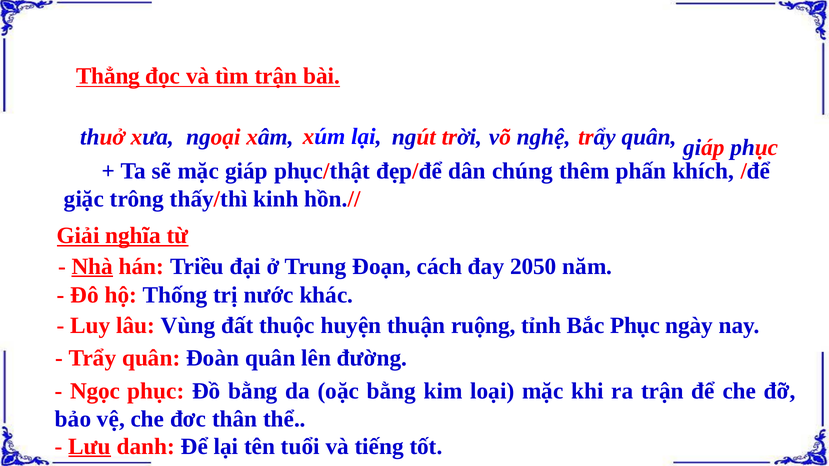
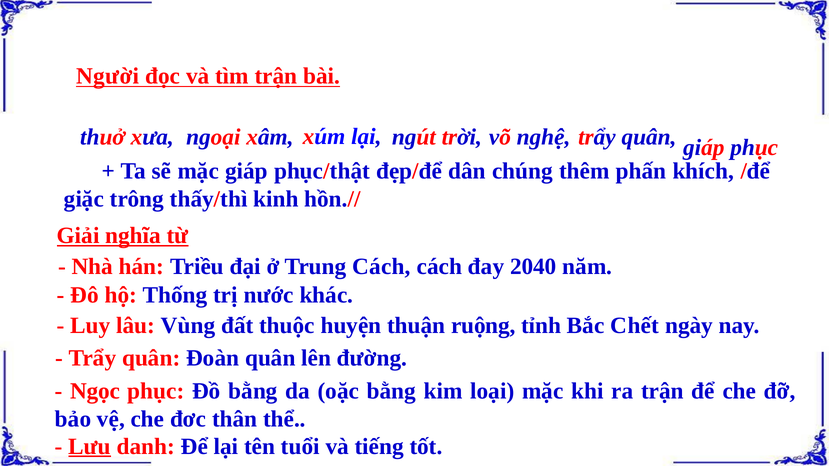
Thẳng: Thẳng -> Người (108, 76)
Nhà underline: present -> none (92, 266)
Trung Đoạn: Đoạn -> Cách (382, 266)
2050: 2050 -> 2040 (533, 266)
Bắc Phục: Phục -> Chết (635, 325)
